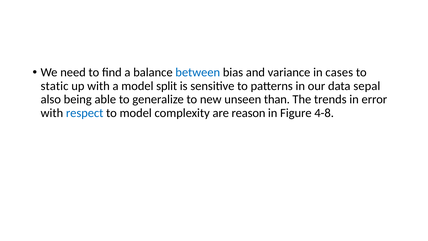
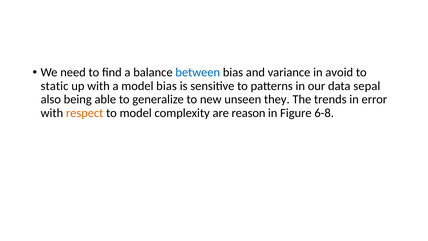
cases: cases -> avoid (339, 72)
model split: split -> bias (167, 86)
than: than -> they (277, 99)
respect colour: blue -> orange (85, 113)
4-8: 4-8 -> 6-8 (324, 113)
